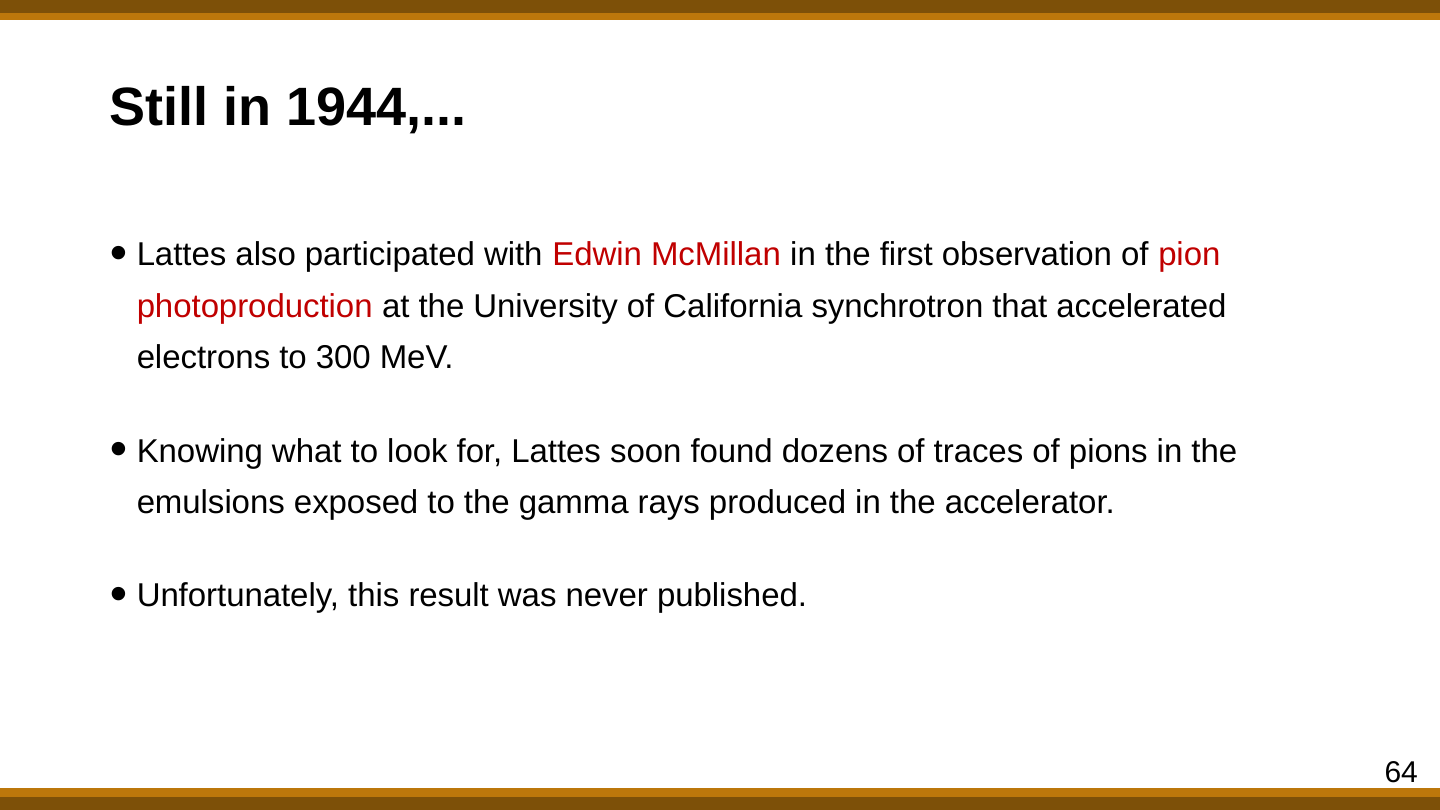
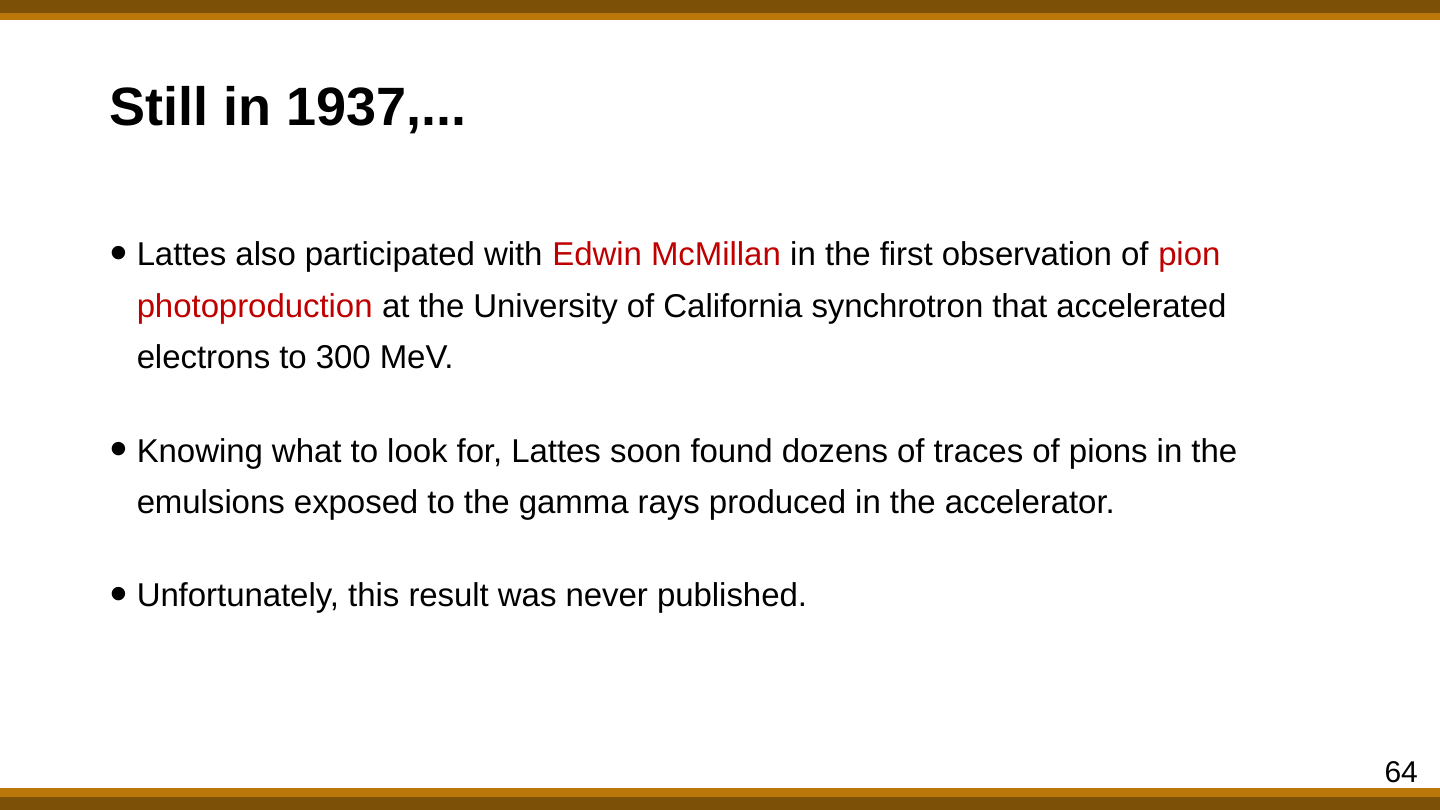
1944: 1944 -> 1937 (376, 108)
